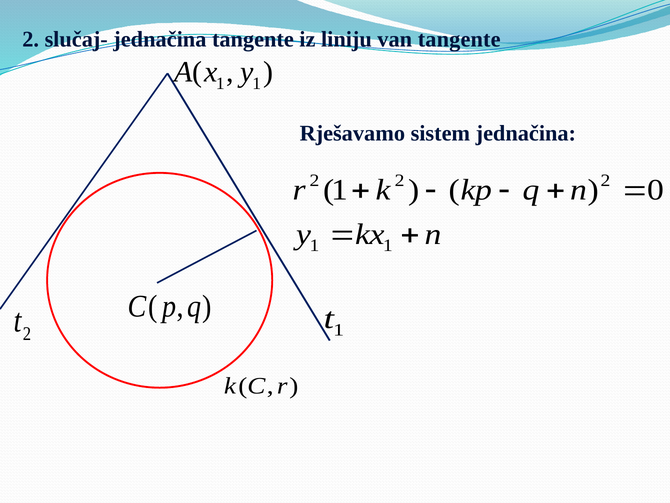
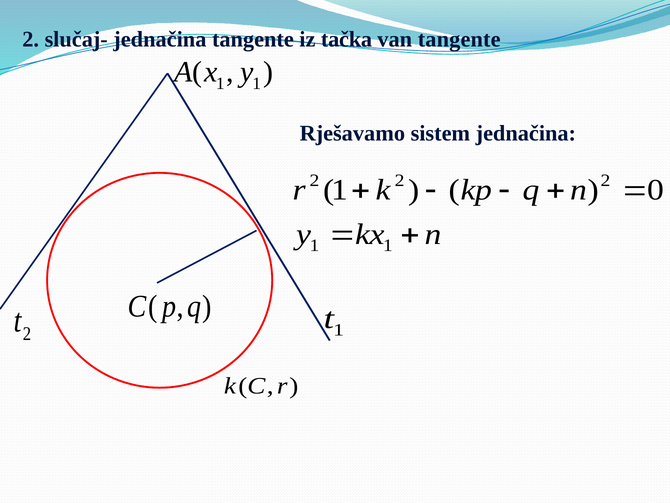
liniju: liniju -> tačka (347, 39)
